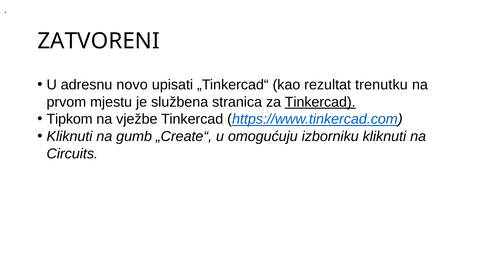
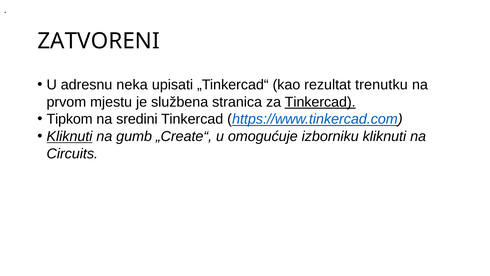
novo: novo -> neka (132, 85)
vježbe: vježbe -> sredini (137, 119)
Kliknuti underline: none -> present (70, 136)
omogućuju: omogućuju -> omogućuje (263, 136)
